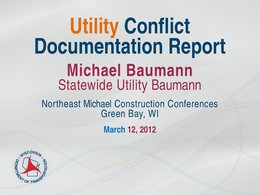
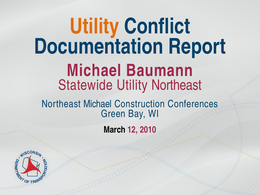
Utility Baumann: Baumann -> Northeast (177, 85)
March colour: blue -> black (115, 130)
2012: 2012 -> 2010 (148, 130)
